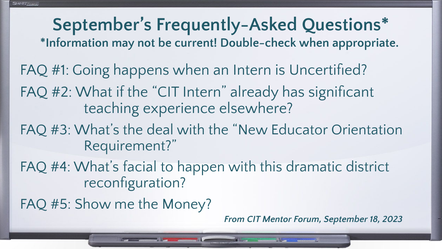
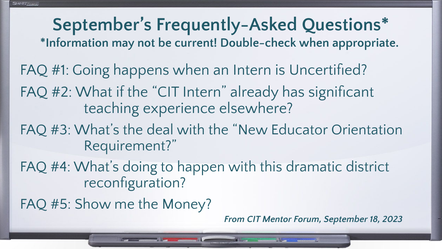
facial: facial -> doing (140, 166)
